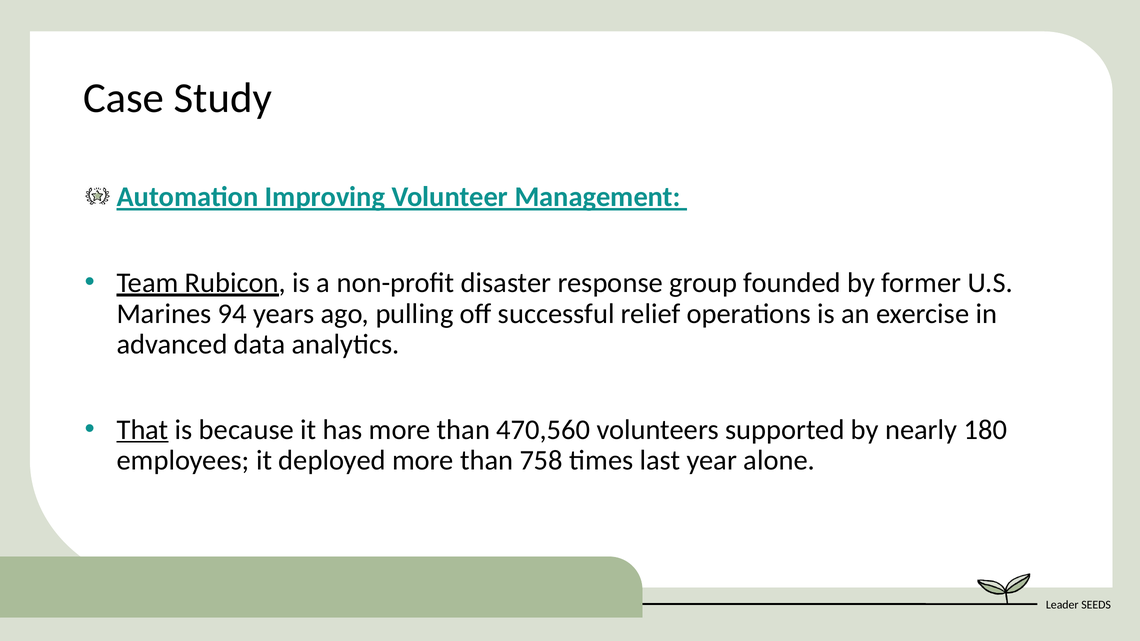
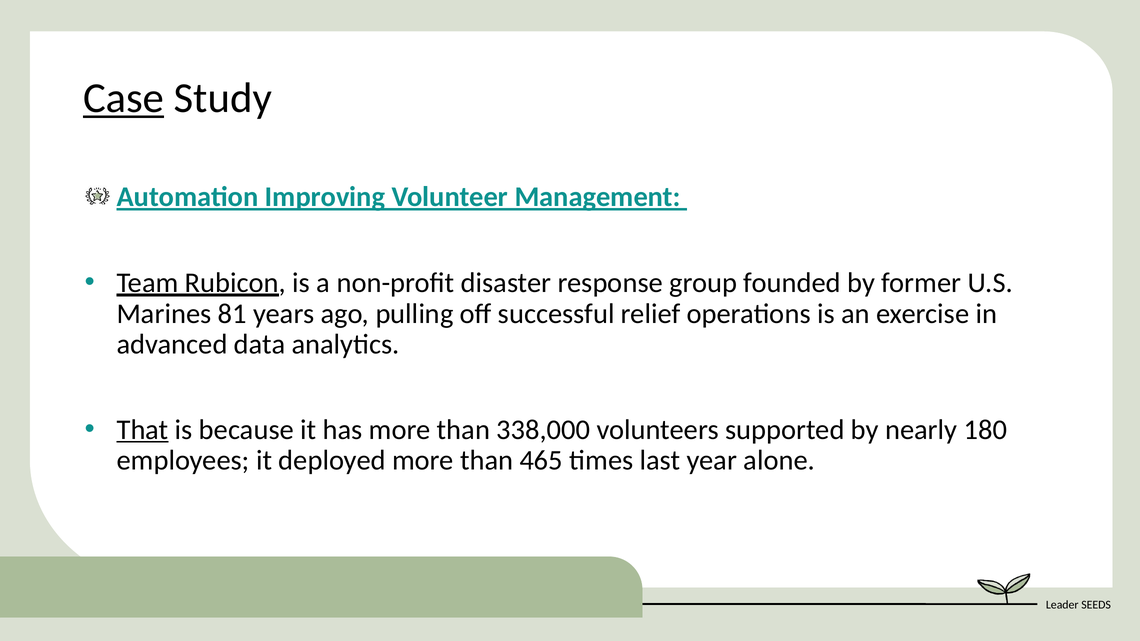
Case underline: none -> present (124, 98)
94: 94 -> 81 (232, 314)
470,560: 470,560 -> 338,000 (543, 430)
758: 758 -> 465 (541, 461)
